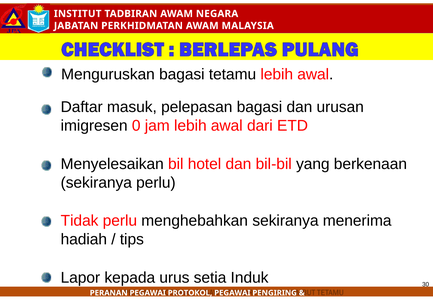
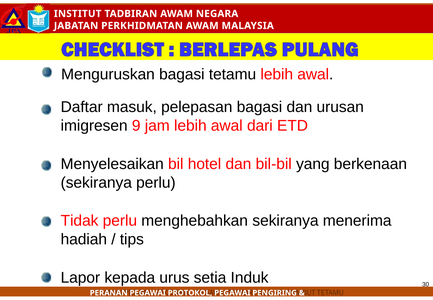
0: 0 -> 9 (136, 126)
